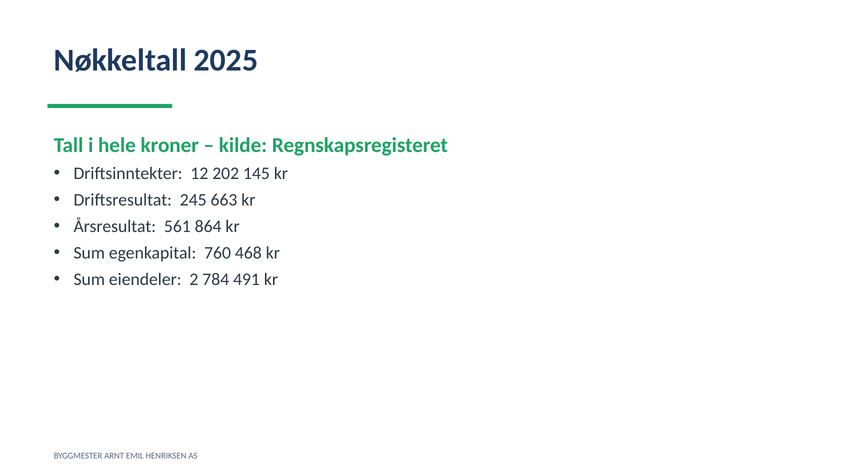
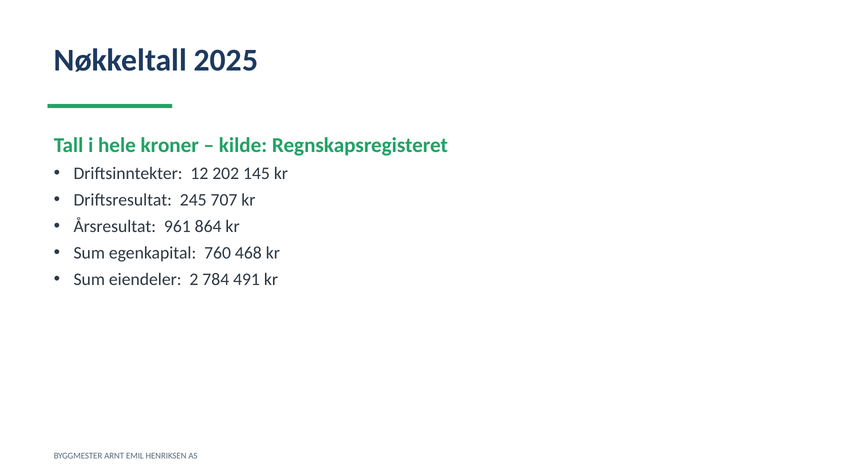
663: 663 -> 707 (224, 200)
561: 561 -> 961 (177, 227)
